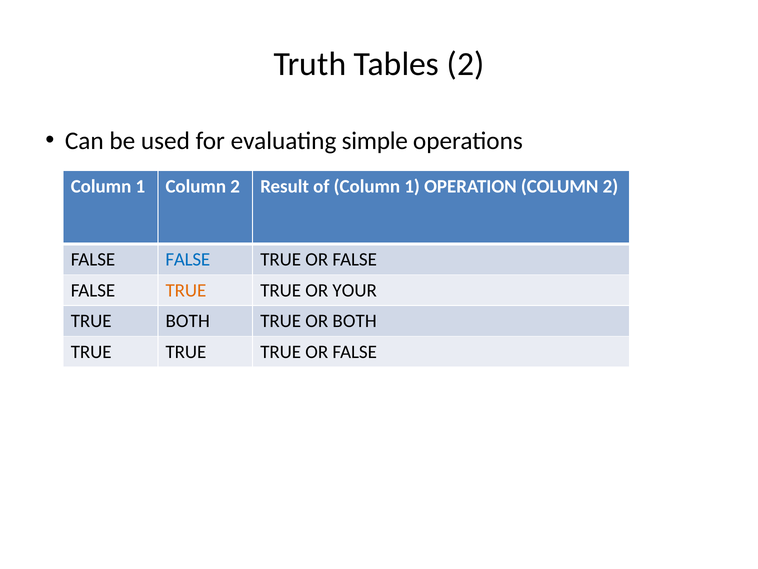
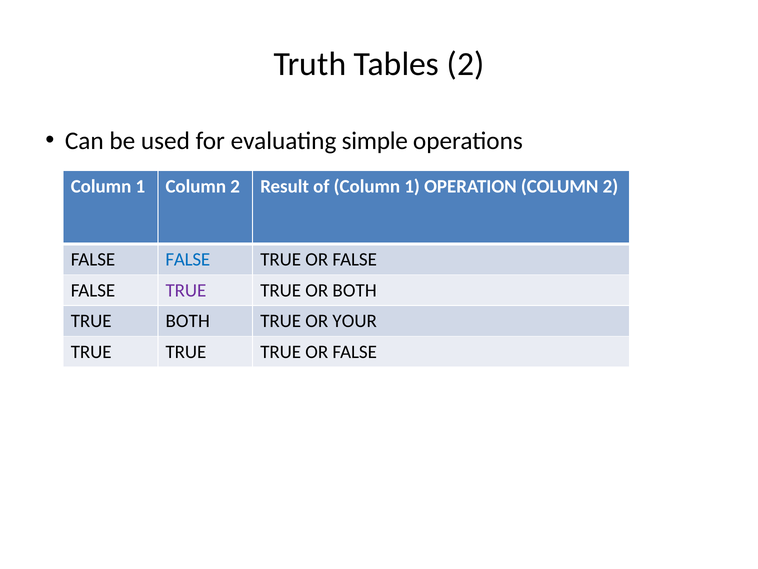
TRUE colour: orange -> purple (186, 290)
OR YOUR: YOUR -> BOTH (355, 290)
OR BOTH: BOTH -> YOUR (355, 321)
